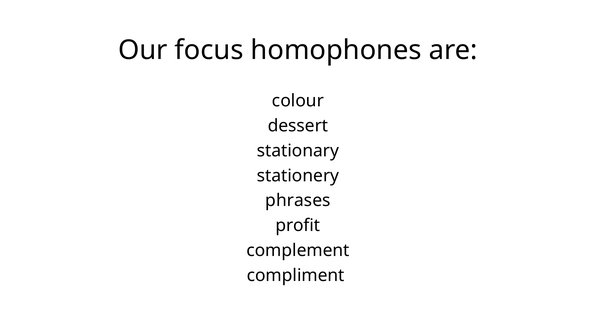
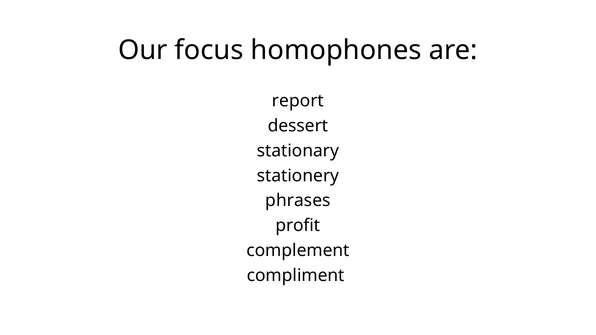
colour: colour -> report (298, 101)
